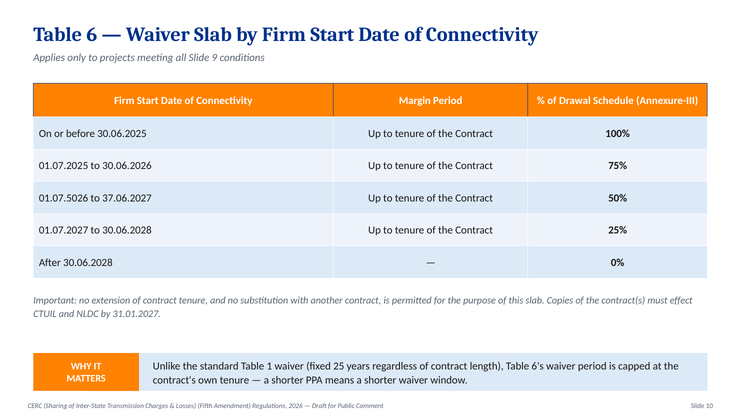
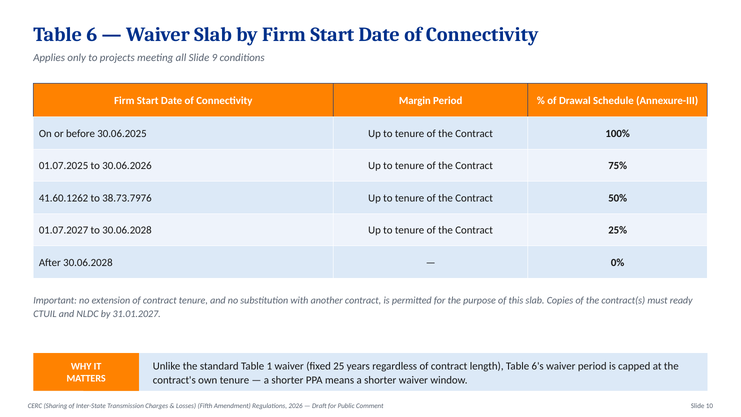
01.07.5026: 01.07.5026 -> 41.60.1262 (64, 198)
37.06.2027: 37.06.2027 -> 38.73.7976 (127, 198)
effect: effect -> ready (681, 300)
